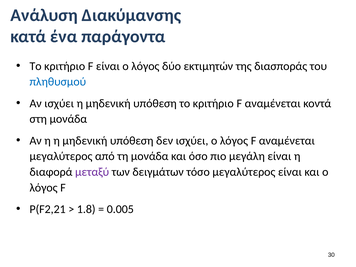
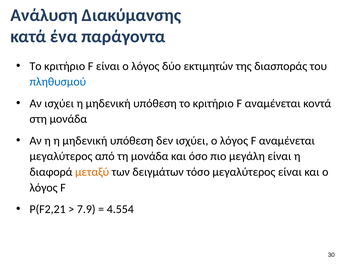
μεταξύ colour: purple -> orange (92, 172)
1.8: 1.8 -> 7.9 (86, 209)
0.005: 0.005 -> 4.554 (120, 209)
